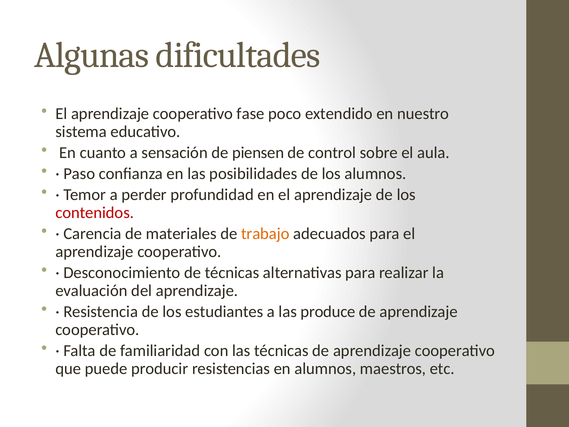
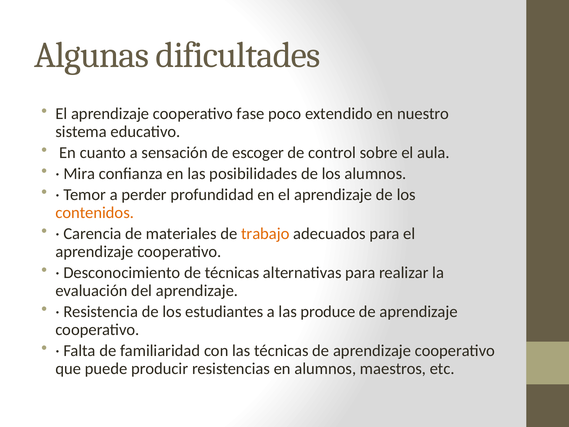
piensen: piensen -> escoger (258, 152)
Paso: Paso -> Mira (79, 174)
contenidos colour: red -> orange (95, 212)
